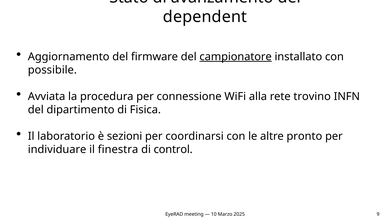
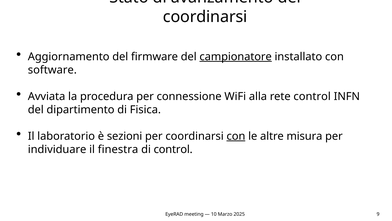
dependent: dependent -> coordinarsi (205, 17)
possibile: possibile -> software (52, 70)
rete trovino: trovino -> control (312, 96)
con underline: none -> present (236, 136)
pronto: pronto -> misura (304, 136)
